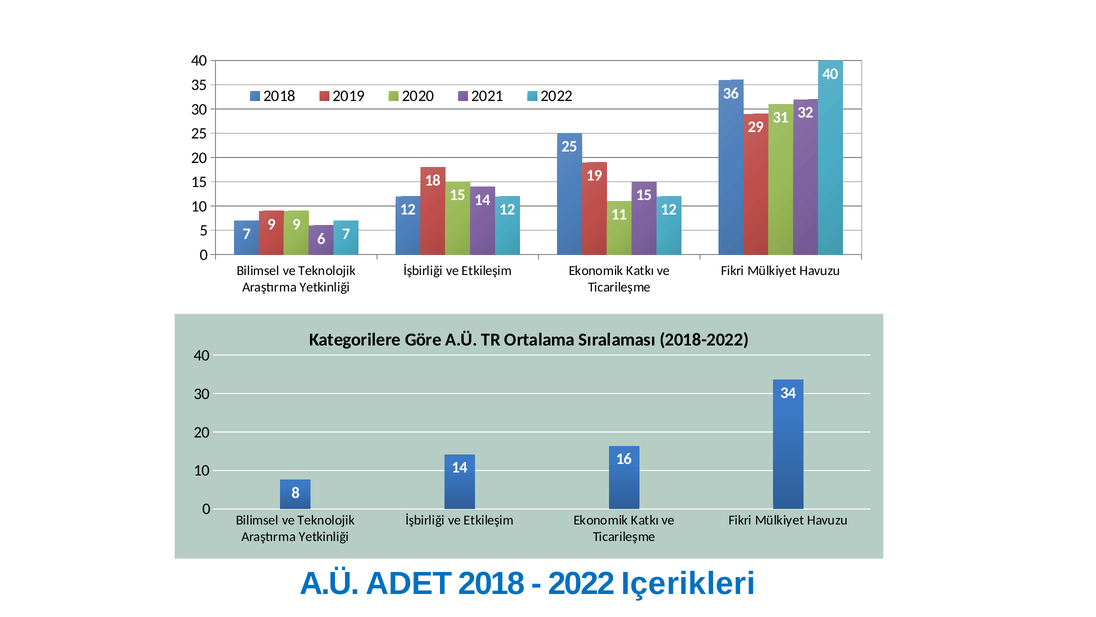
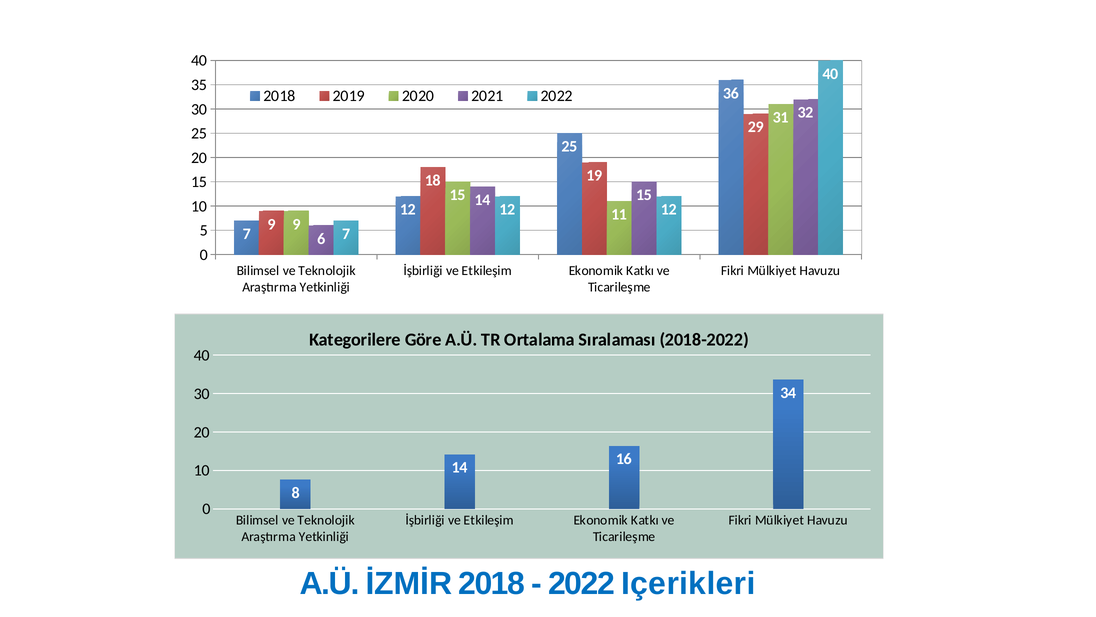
ADET: ADET -> İZMİR (409, 583)
